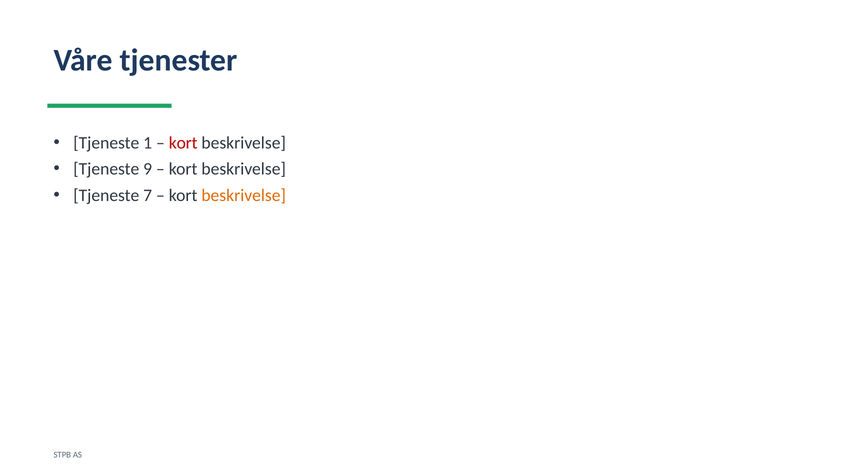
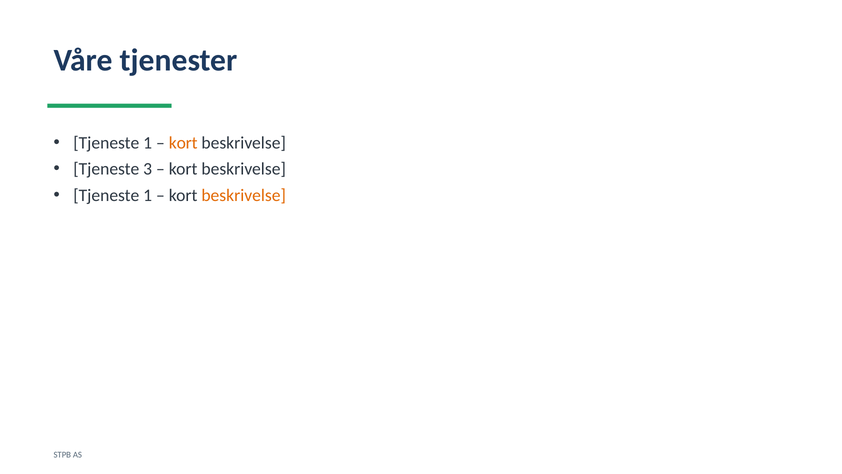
kort colour: red -> orange (183, 143)
9: 9 -> 3 (148, 169)
7: 7 -> 1 (148, 195)
